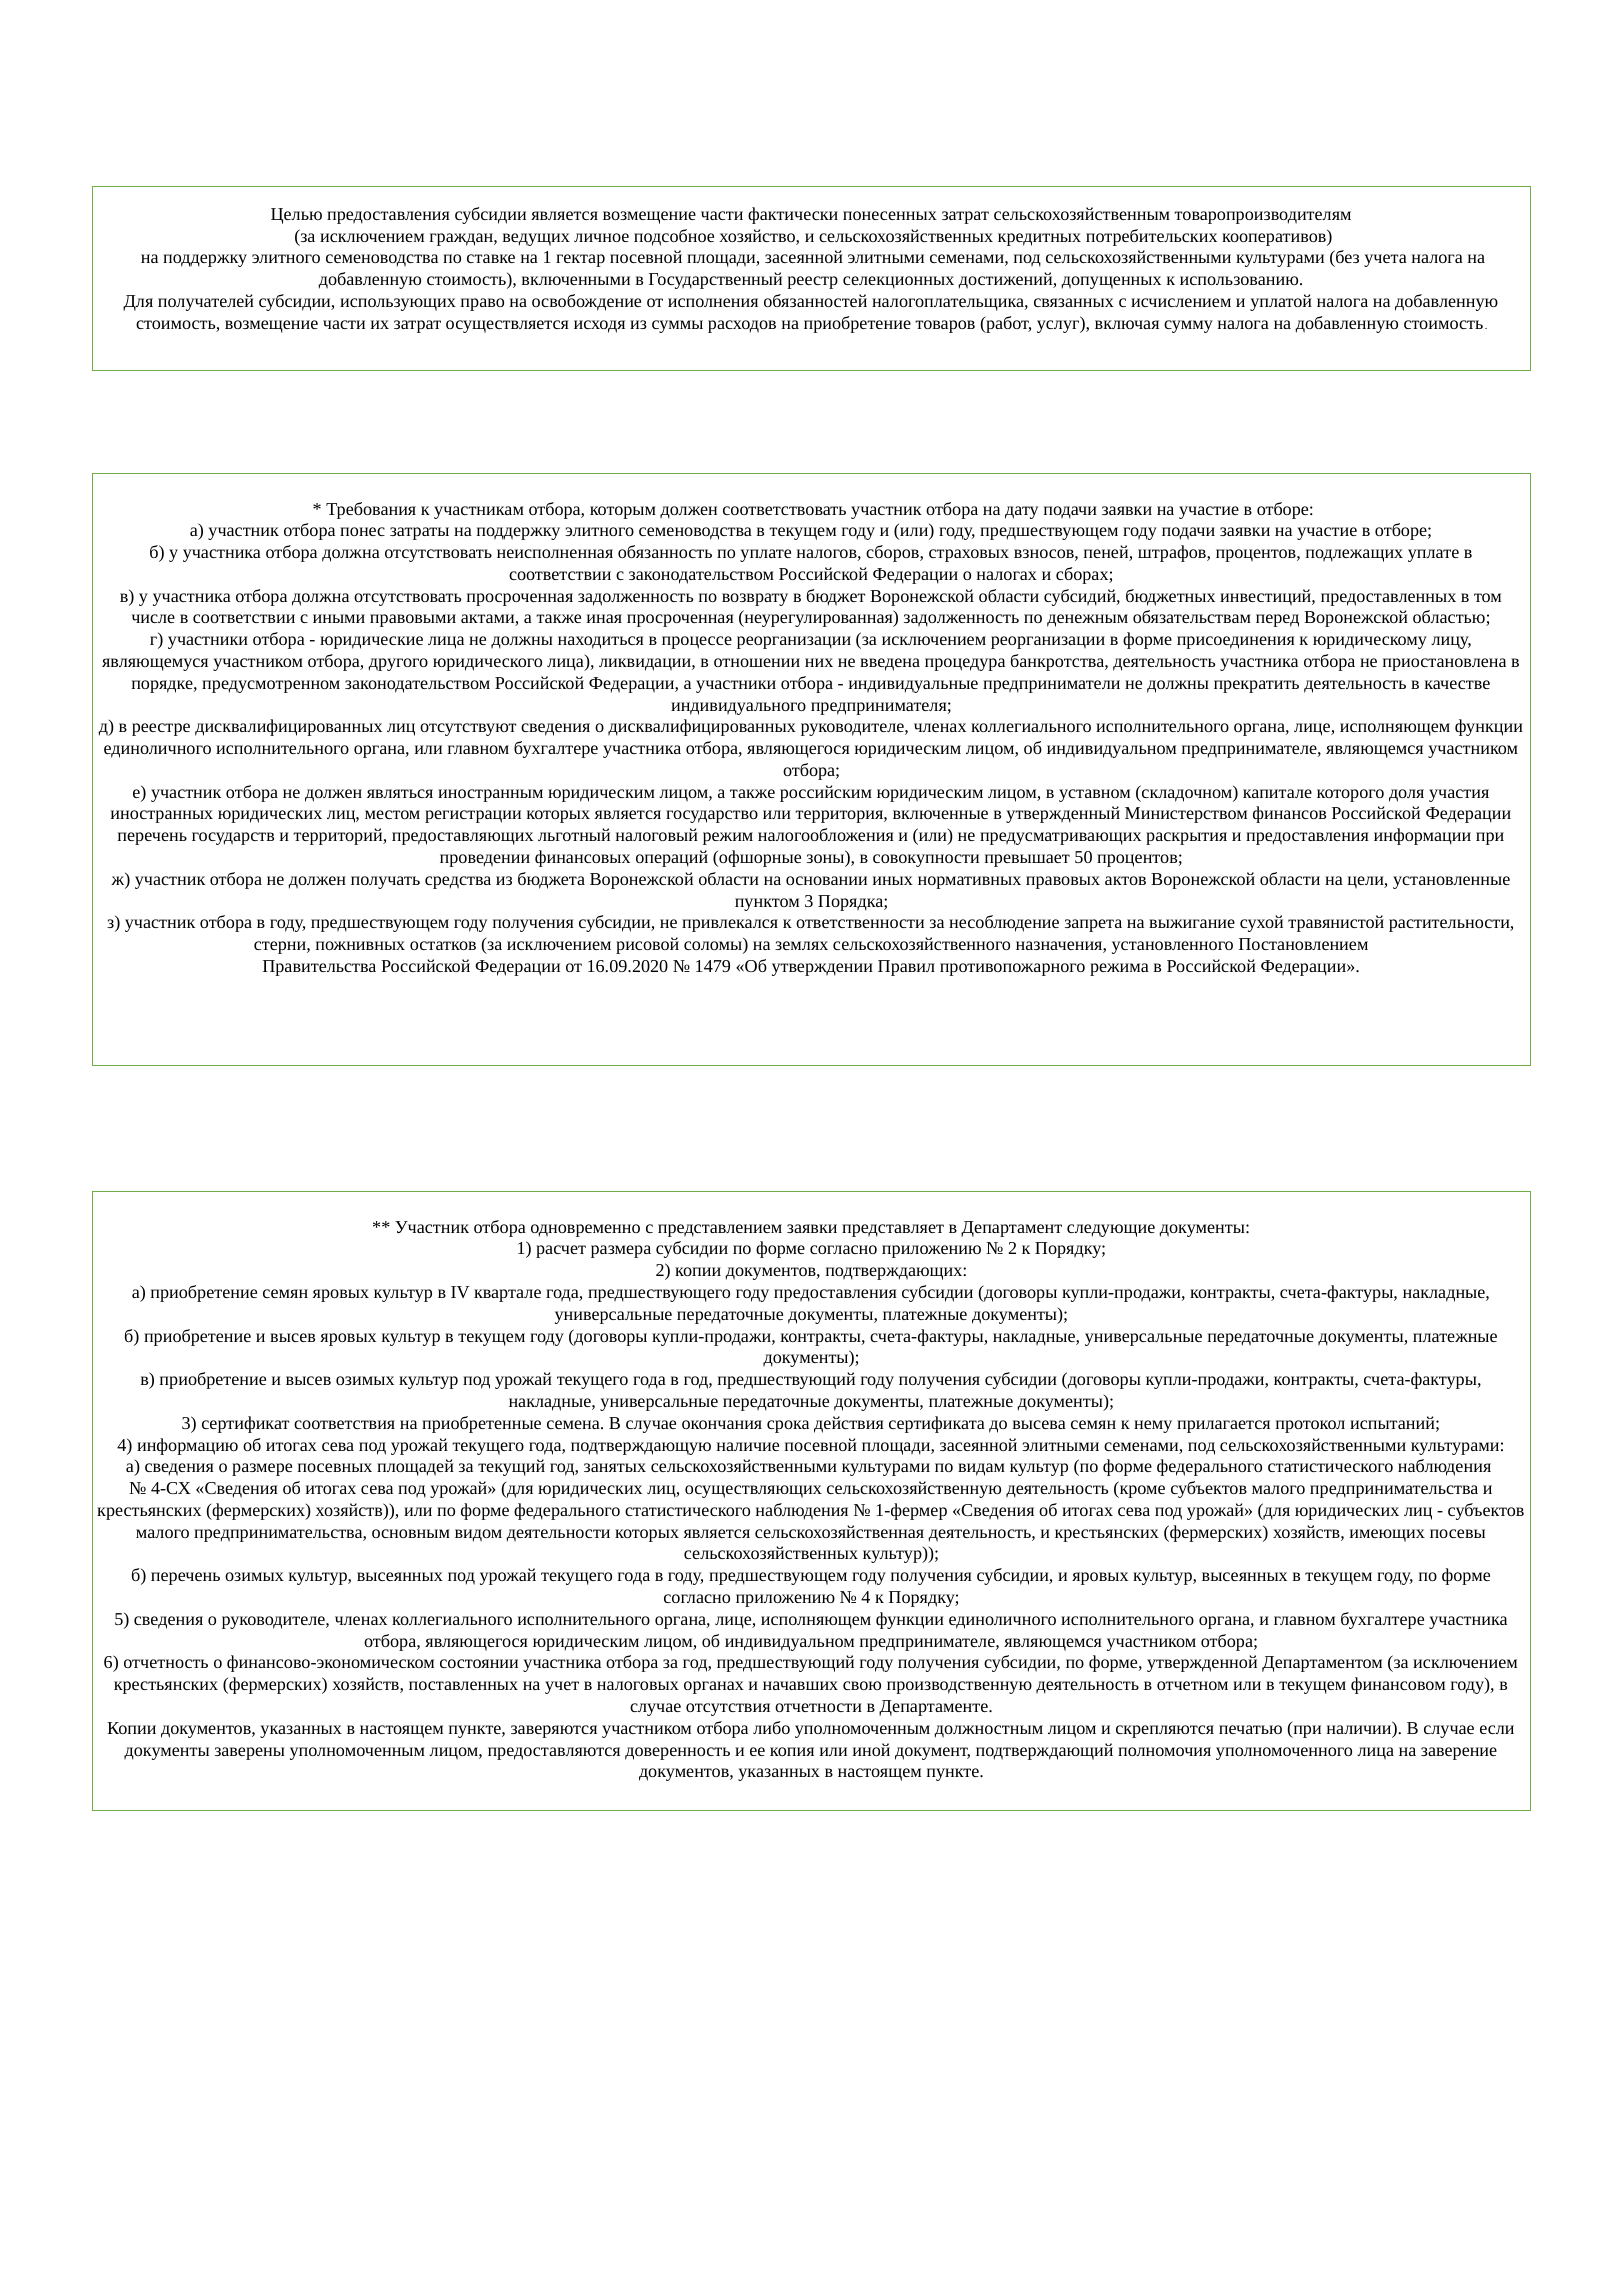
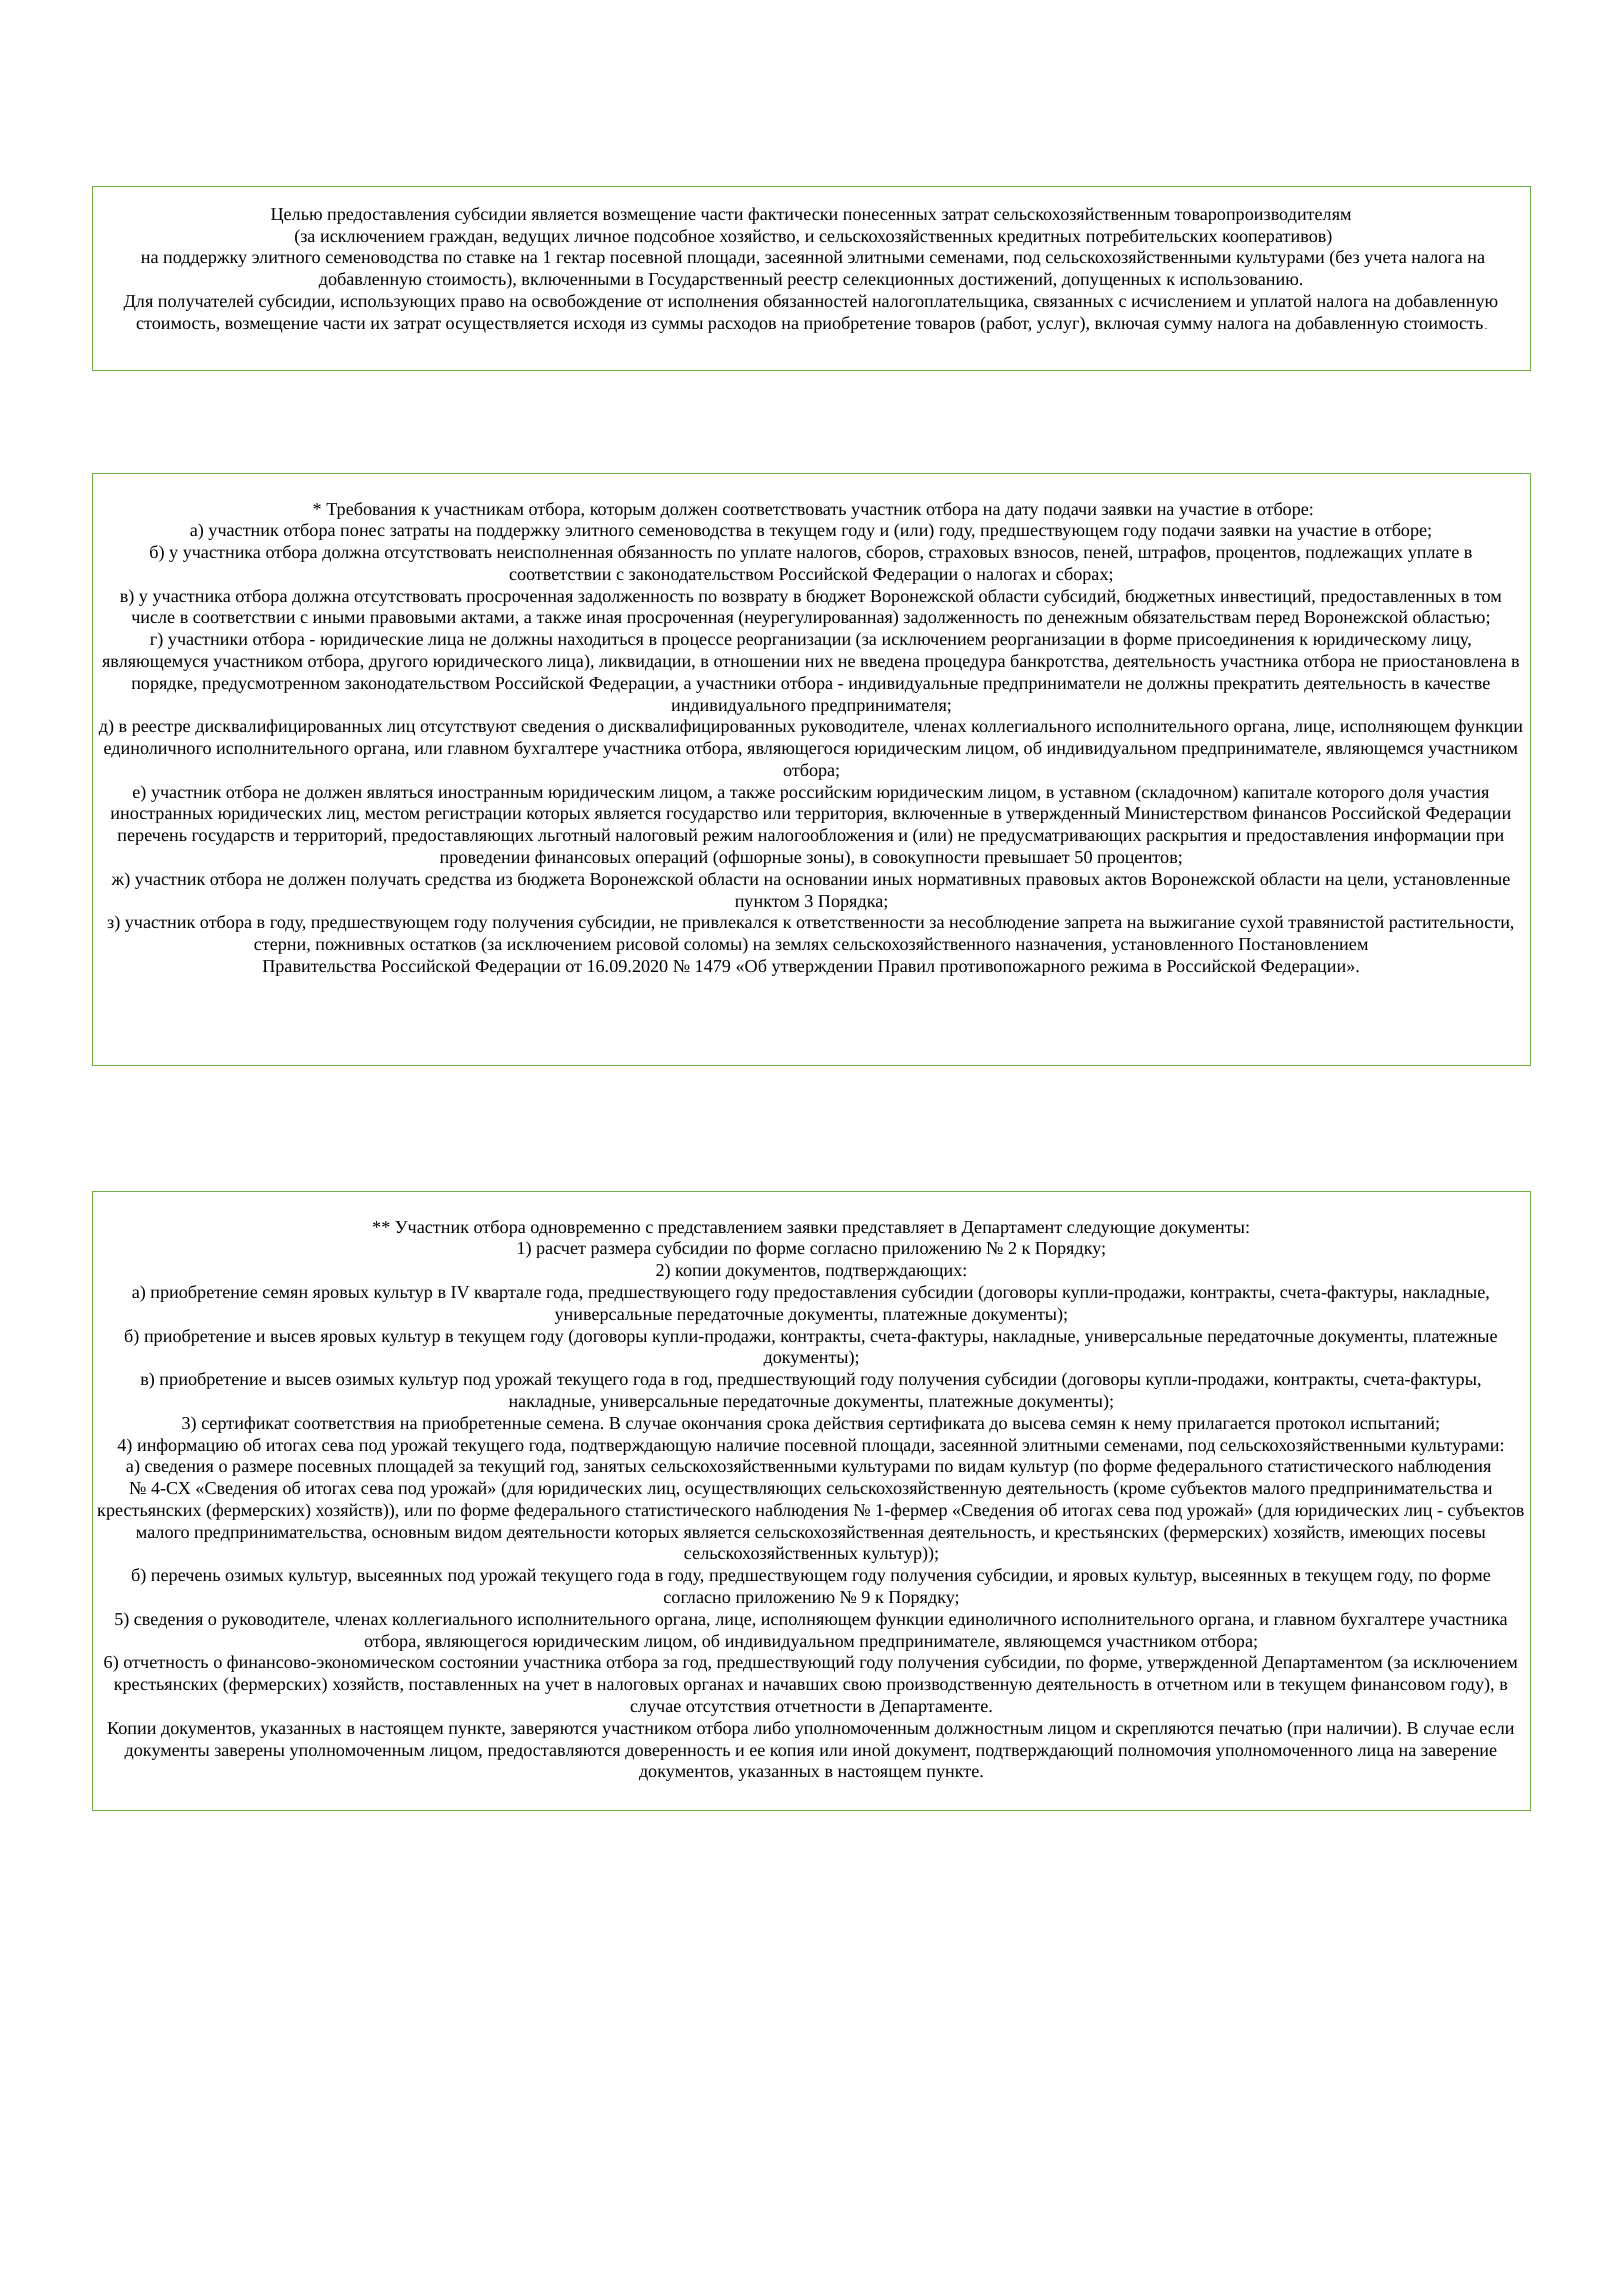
4: 4 -> 9 (866, 1598)
